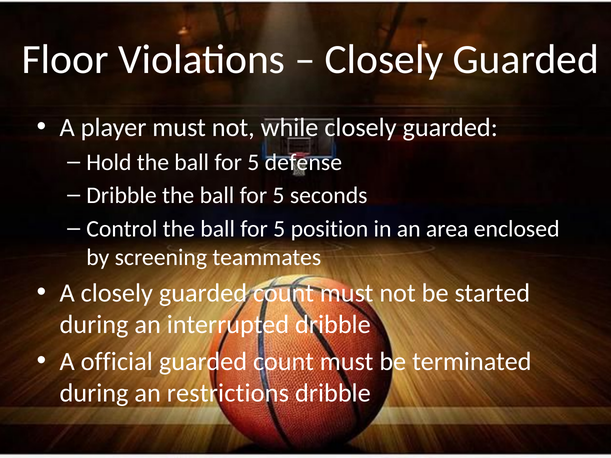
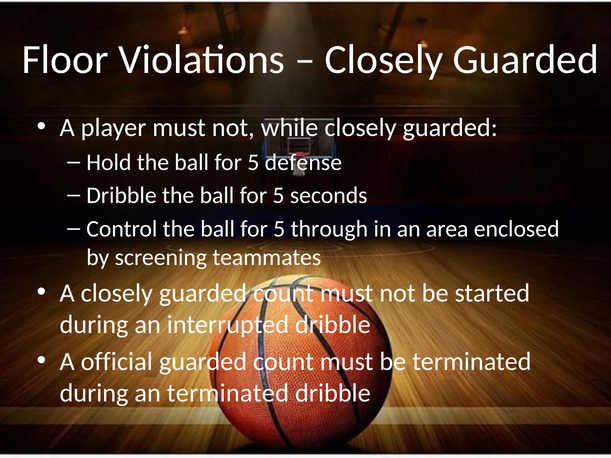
position: position -> through (329, 229)
an restrictions: restrictions -> terminated (228, 393)
